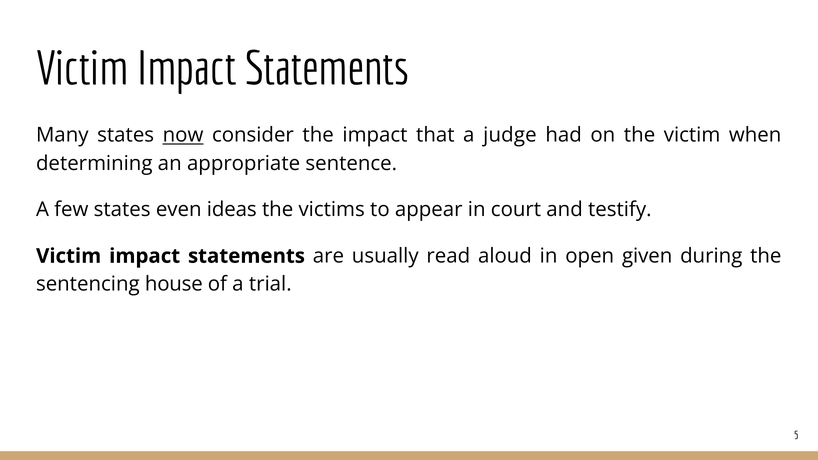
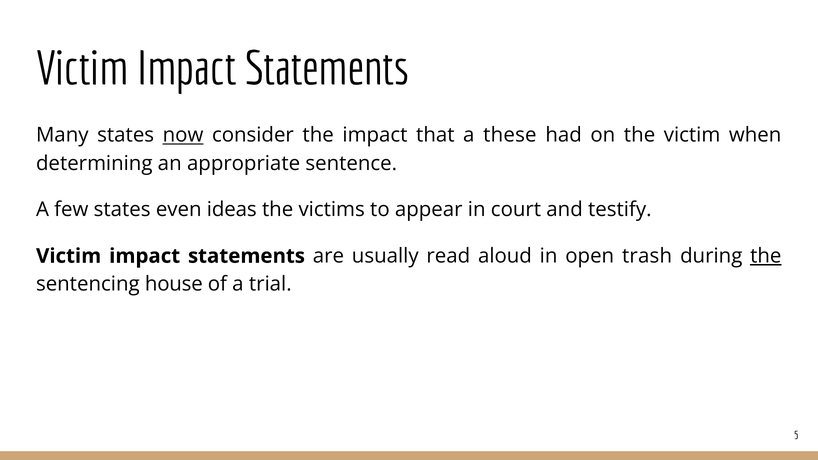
judge: judge -> these (510, 135)
given: given -> trash (647, 256)
the underline: none -> present (766, 256)
